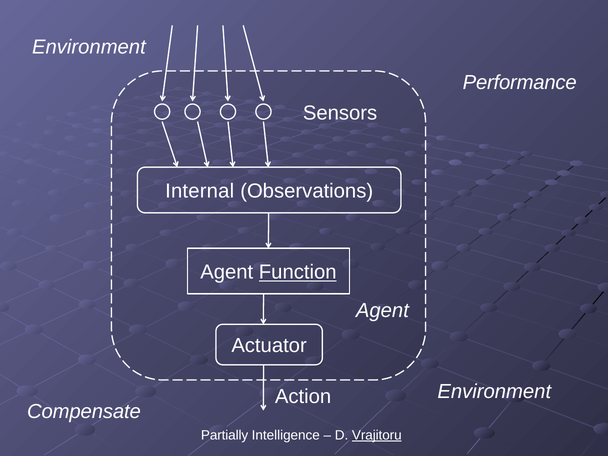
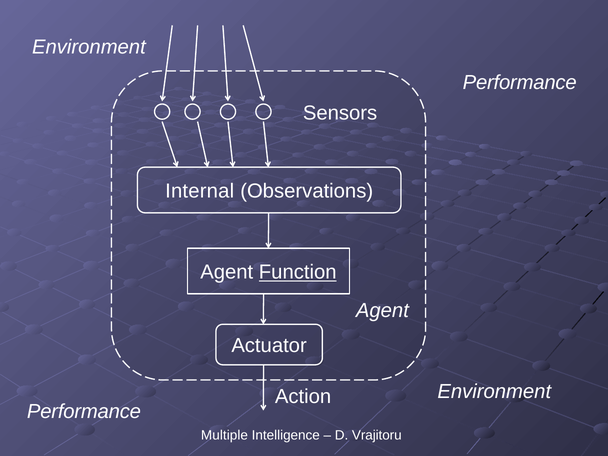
Compensate: Compensate -> Performance (84, 412)
Partially: Partially -> Multiple (225, 435)
Vrajitoru underline: present -> none (377, 435)
